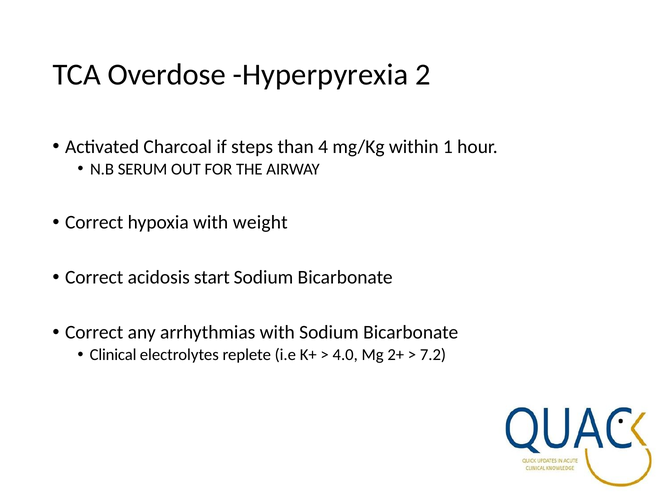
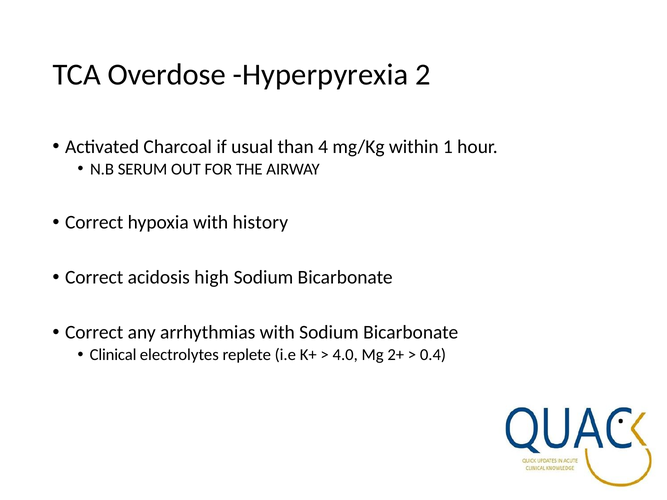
steps: steps -> usual (252, 147)
weight: weight -> history (260, 223)
start: start -> high (212, 278)
7.2: 7.2 -> 0.4 (433, 355)
